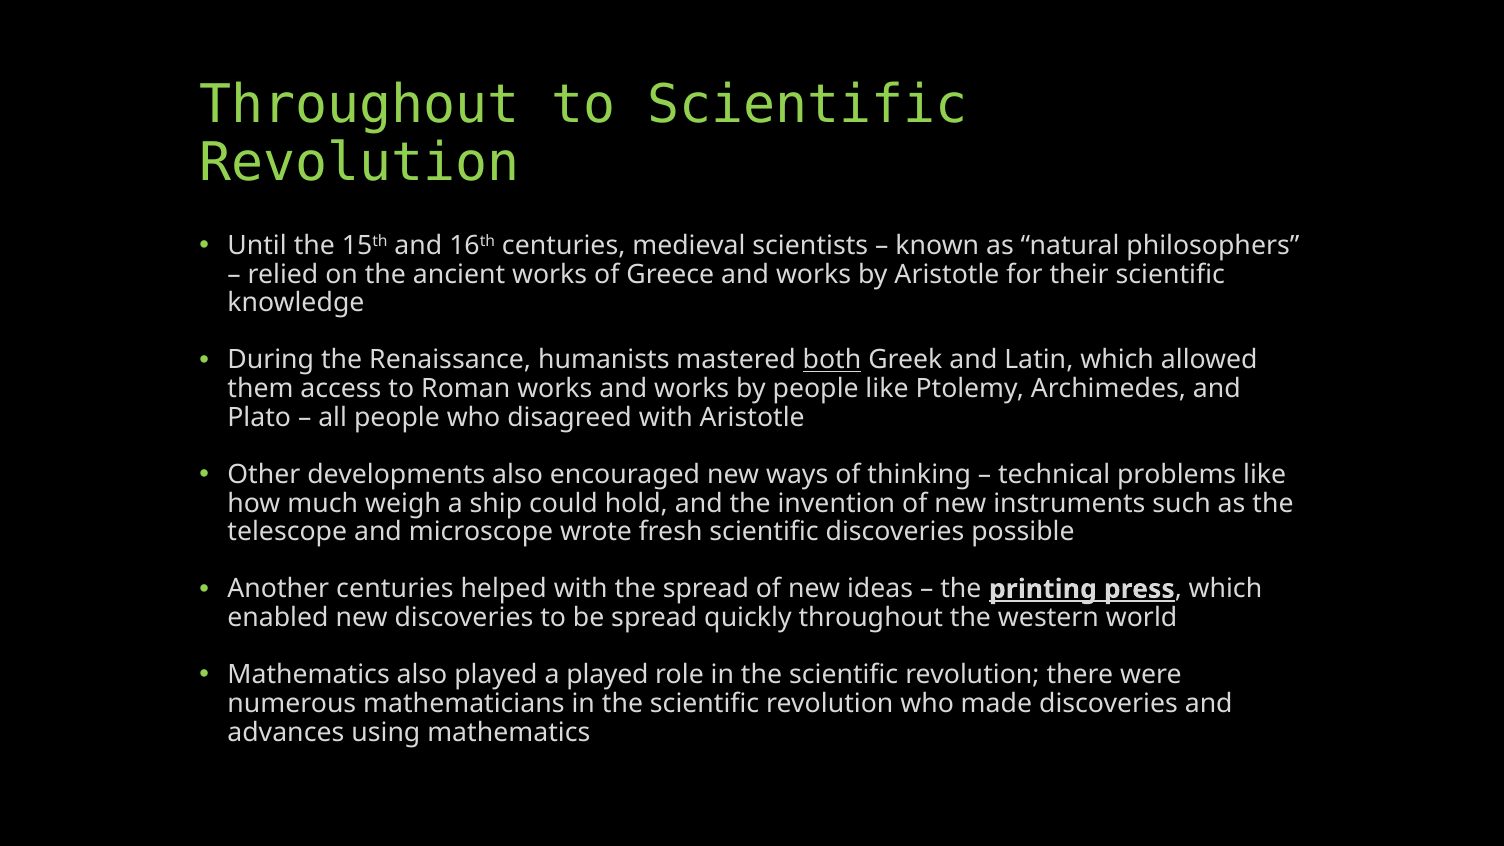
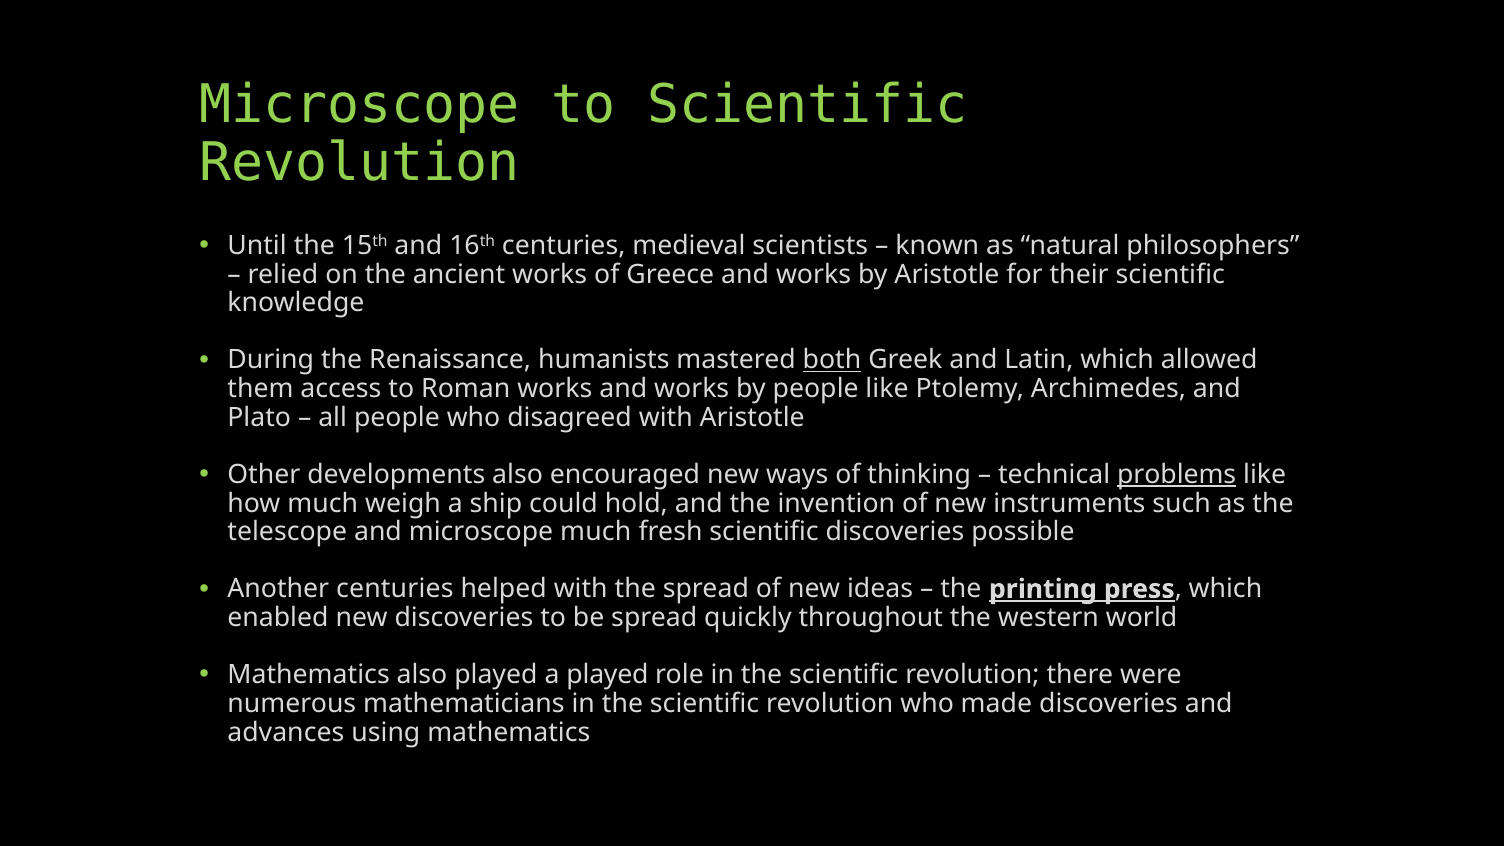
Throughout: Throughout -> Microscope (359, 105)
problems underline: none -> present (1177, 475)
microscope wrote: wrote -> much (596, 532)
